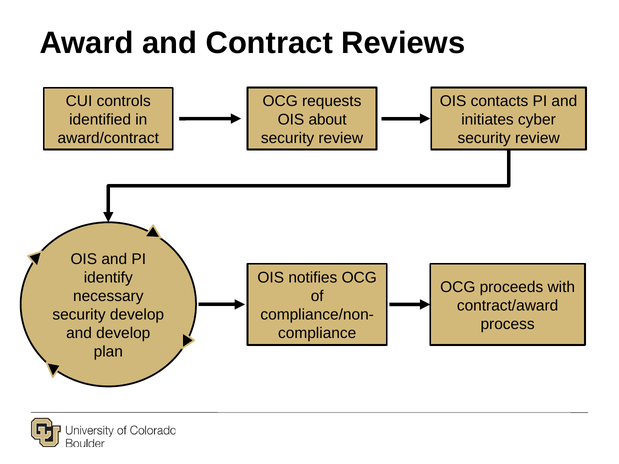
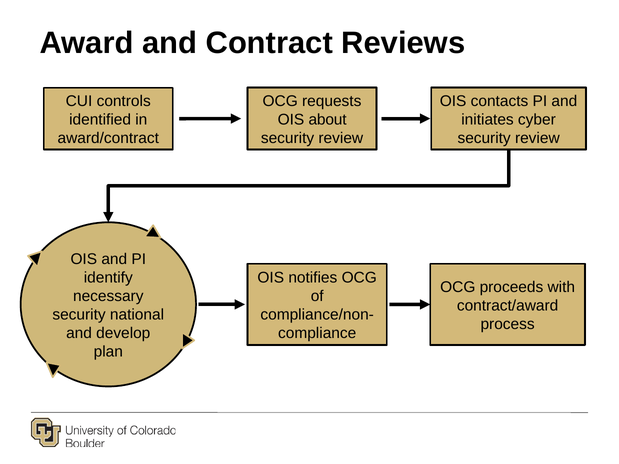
security develop: develop -> national (137, 315)
